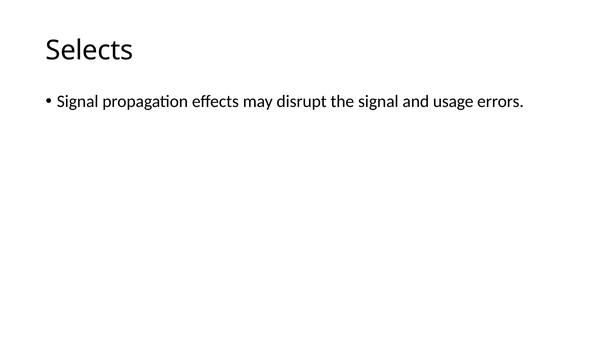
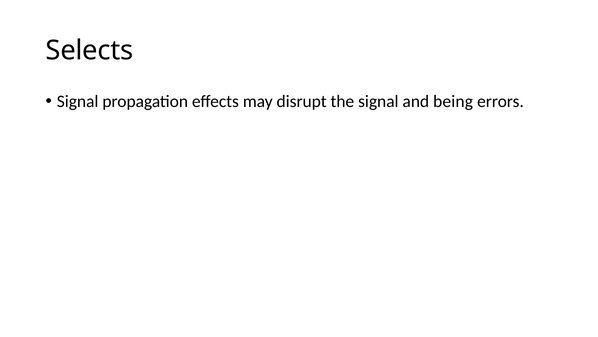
usage: usage -> being (453, 101)
